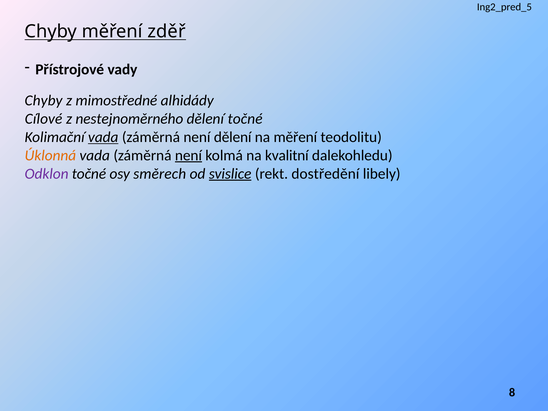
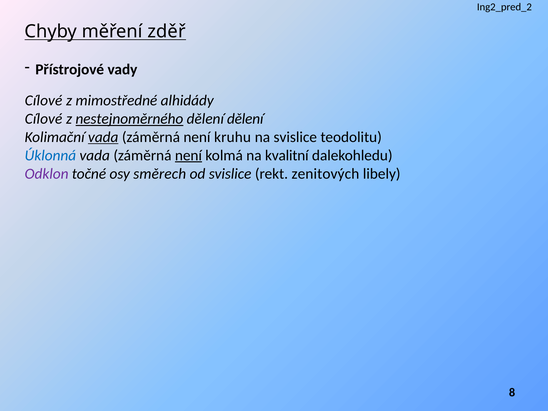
Ing2_pred_5: Ing2_pred_5 -> Ing2_pred_2 (504, 7)
Chyby: Chyby -> Cílové (44, 101)
nestejnoměrného underline: none -> present (129, 119)
dělení točné: točné -> dělení (245, 119)
není dělení: dělení -> kruhu (233, 137)
na měření: měření -> svislice (295, 137)
Úklonná colour: orange -> blue (50, 155)
svislice underline: present -> none (230, 174)
dostředění: dostředění -> zenitových (325, 174)
